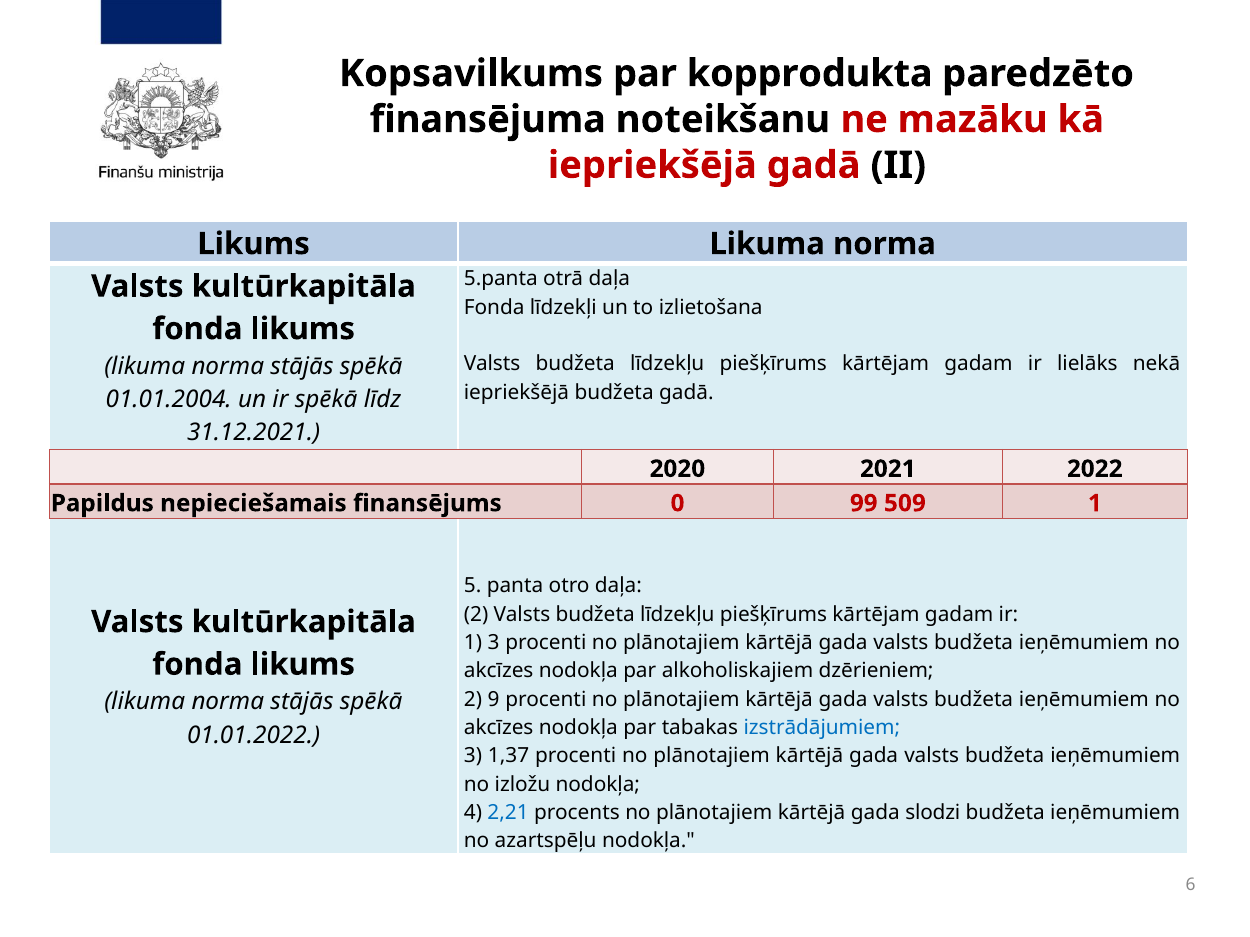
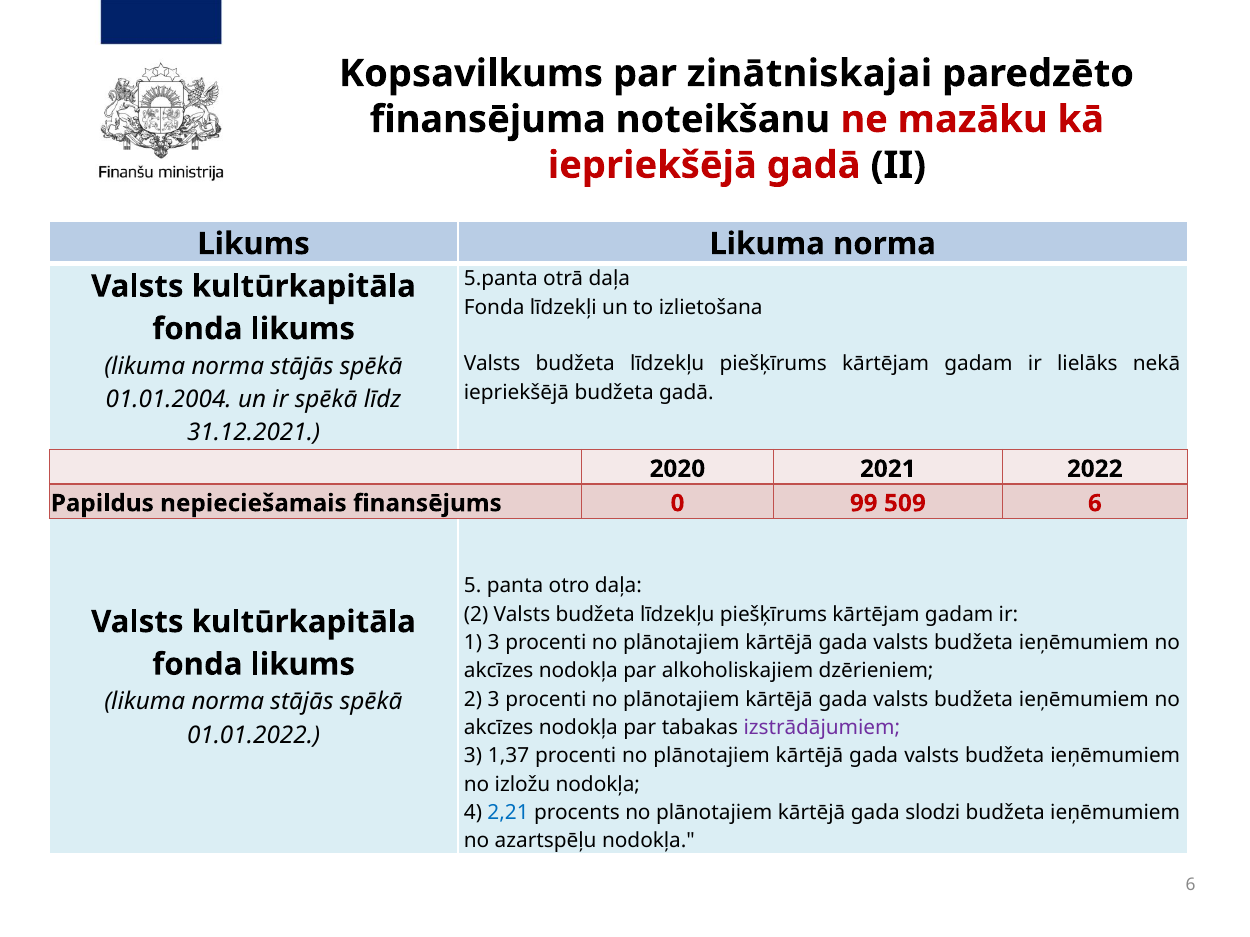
kopprodukta: kopprodukta -> zinātniskajai (809, 74)
509 1: 1 -> 6 (1095, 504)
2 9: 9 -> 3 (494, 700)
izstrādājumiem colour: blue -> purple (822, 728)
